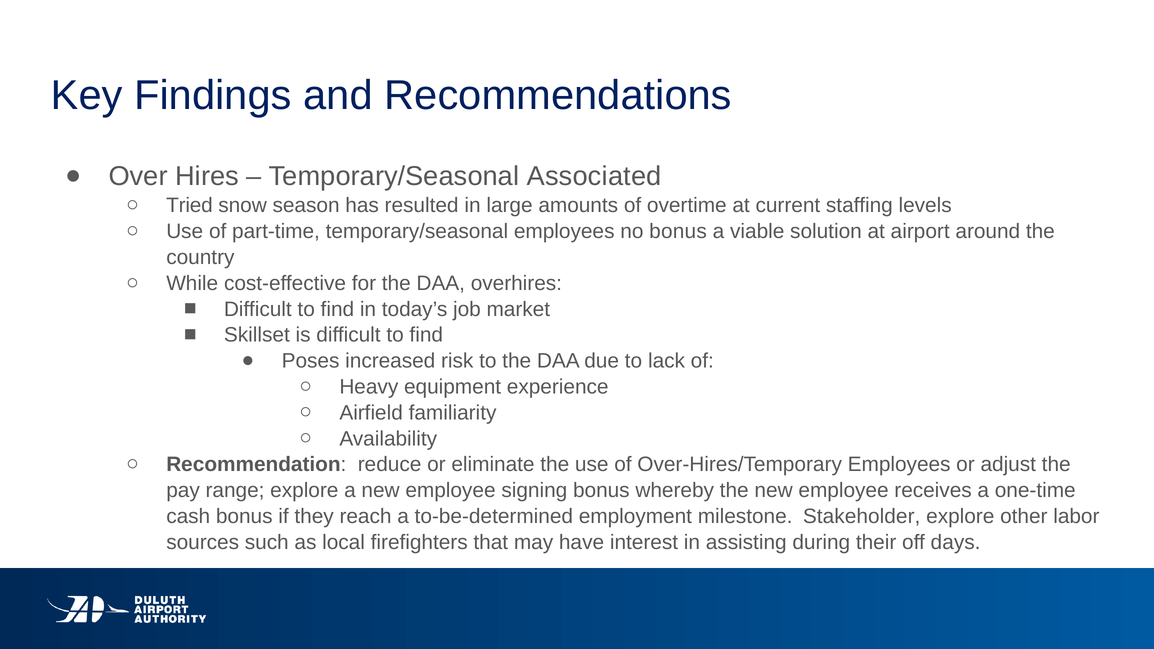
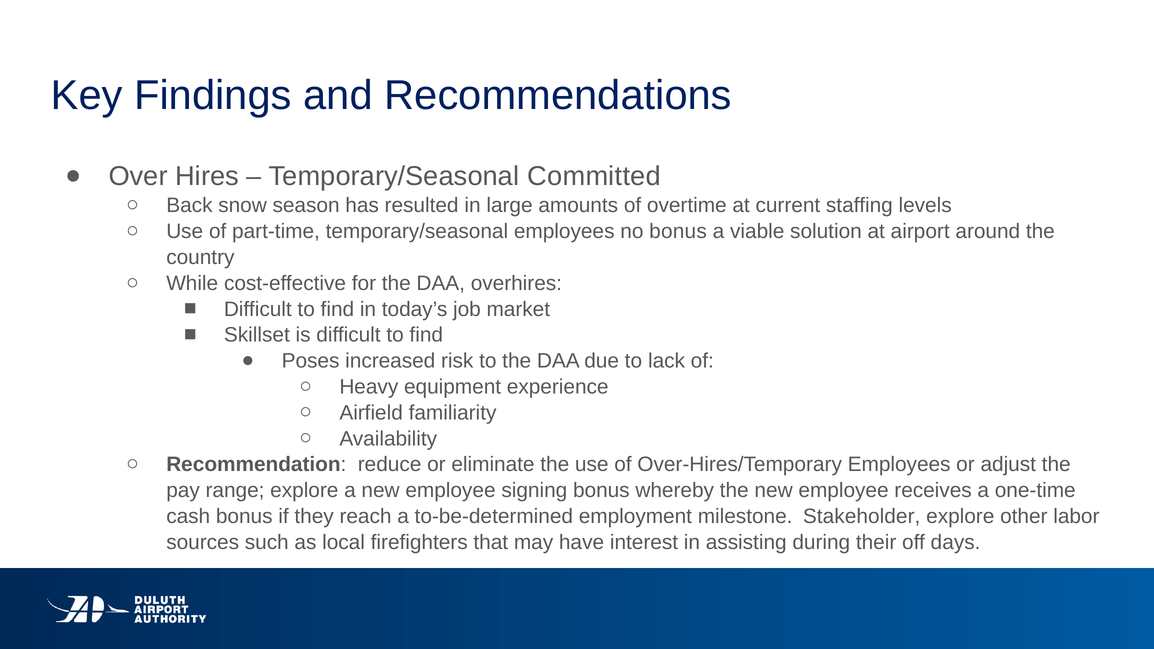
Associated: Associated -> Committed (594, 176)
Tried: Tried -> Back (189, 206)
